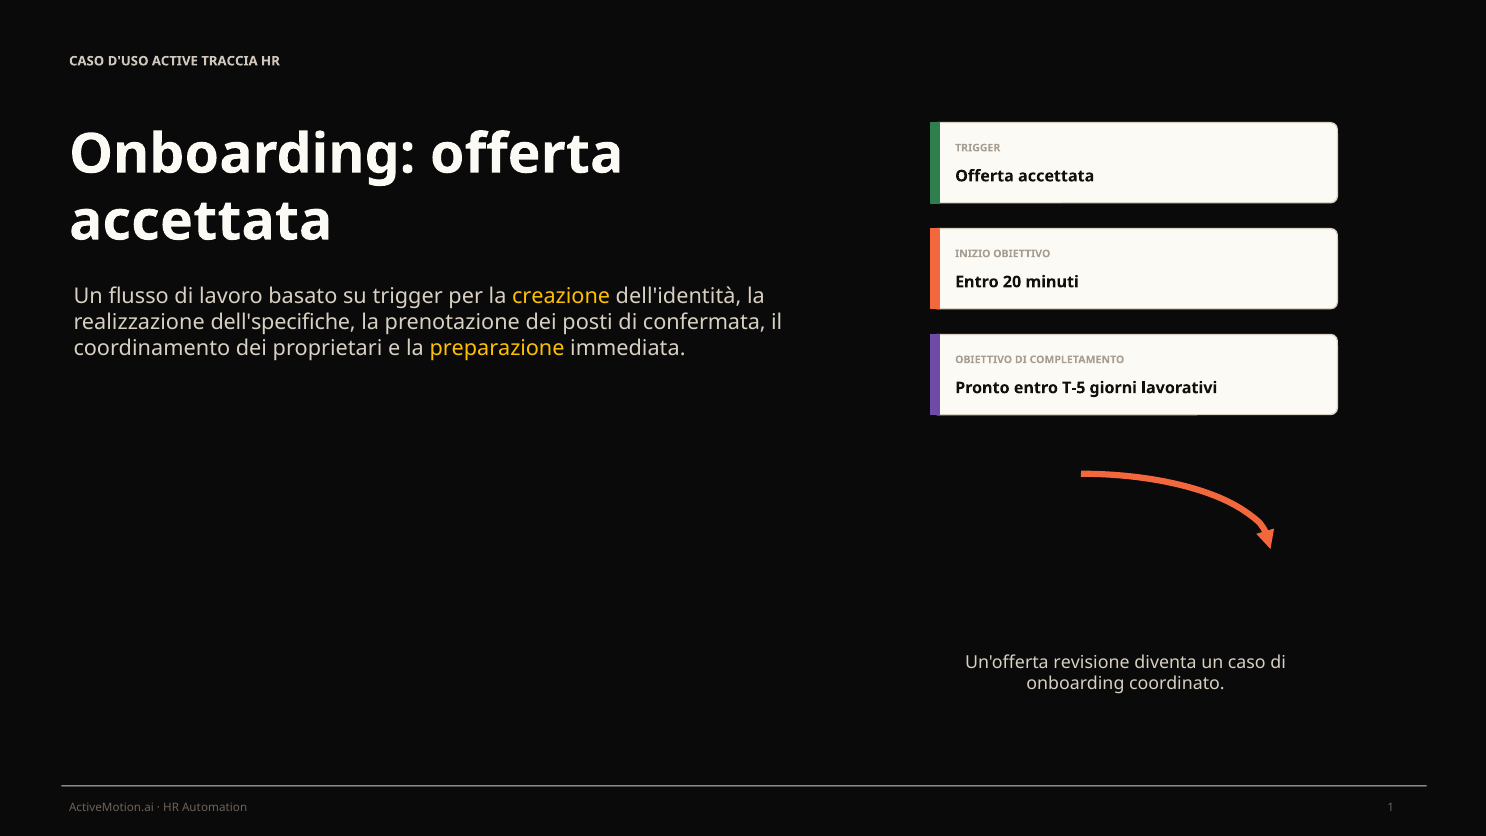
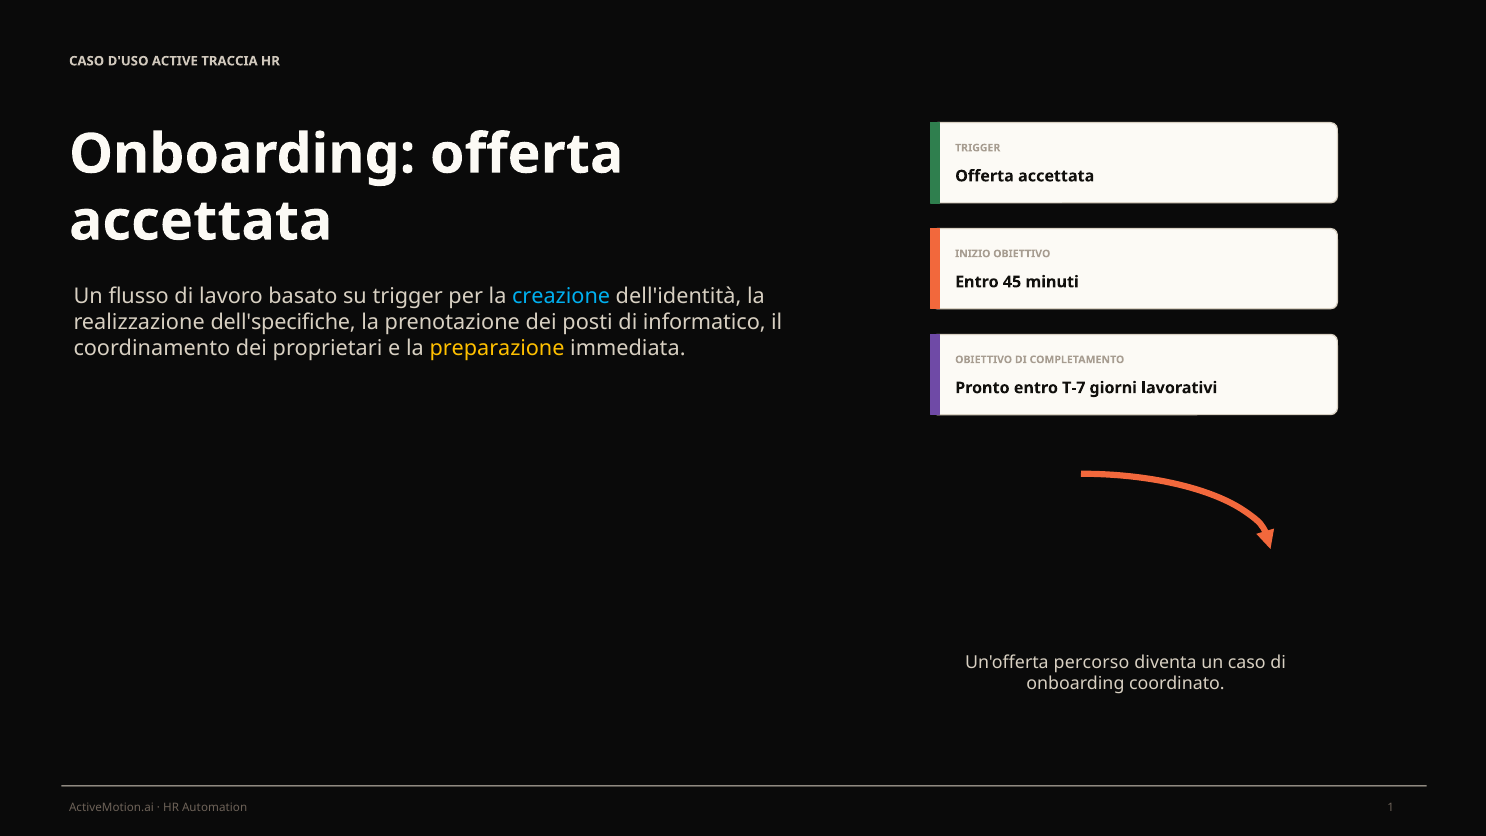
20: 20 -> 45 (1012, 282)
creazione colour: yellow -> light blue (561, 296)
confermata: confermata -> informatico (704, 322)
T-5: T-5 -> T-7 (1074, 388)
revisione: revisione -> percorso (1092, 663)
